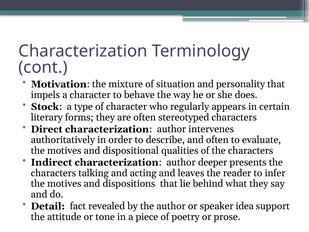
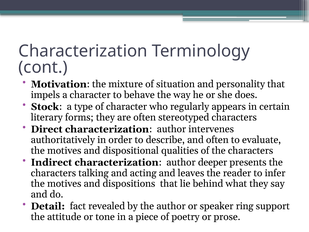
idea: idea -> ring (245, 206)
